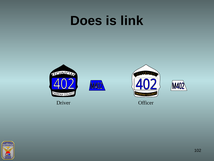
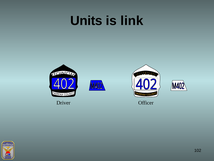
Does: Does -> Units (86, 21)
